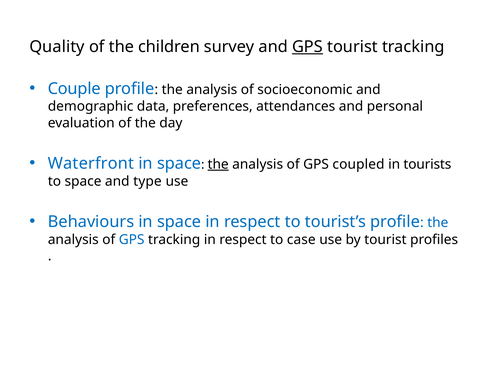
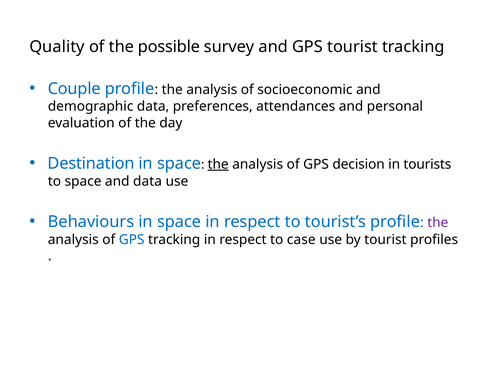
children: children -> possible (169, 47)
GPS underline: present -> none (307, 47)
Waterfront: Waterfront -> Destination (91, 164)
coupled: coupled -> decision (359, 164)
and type: type -> data (148, 181)
the colour: blue -> purple (438, 223)
